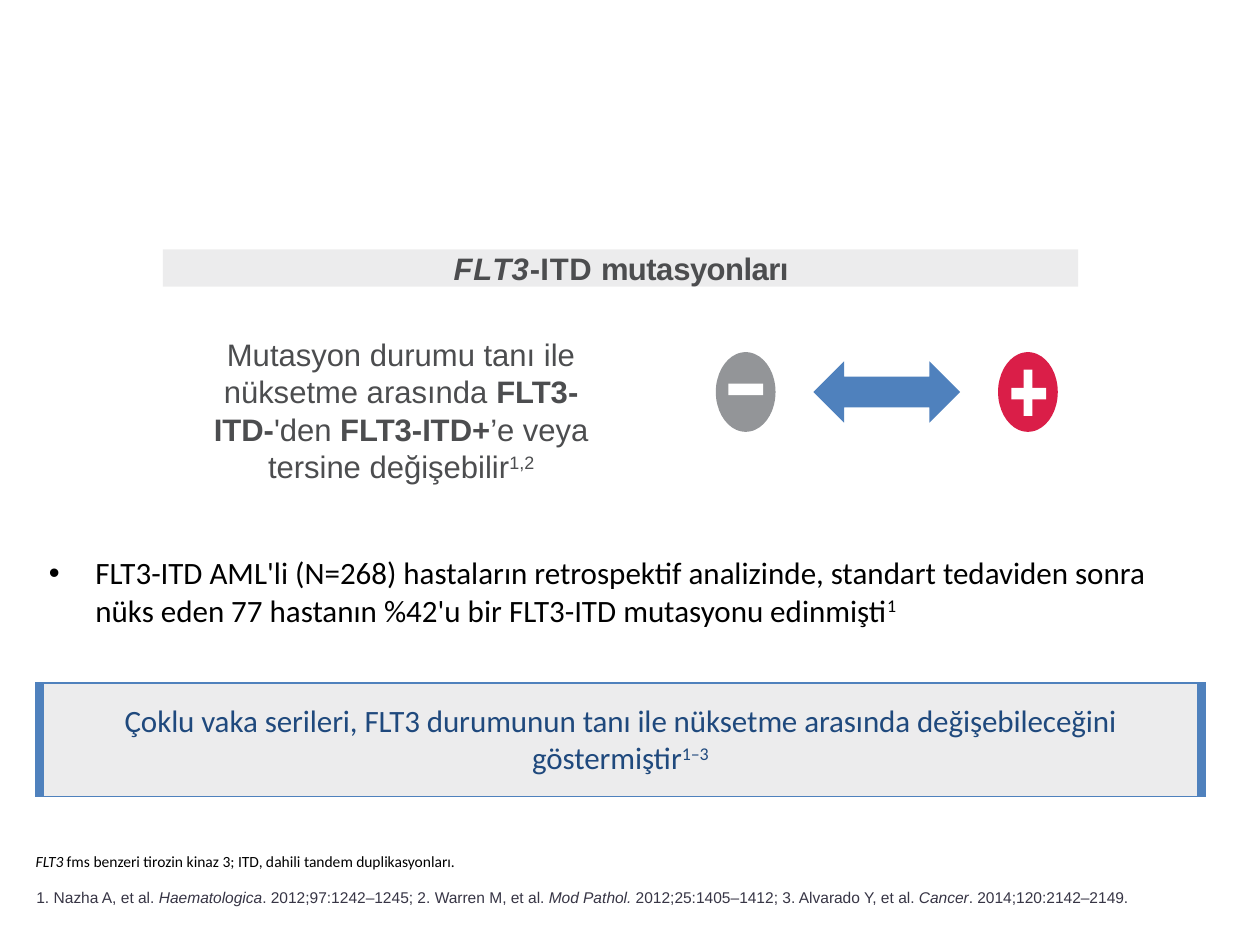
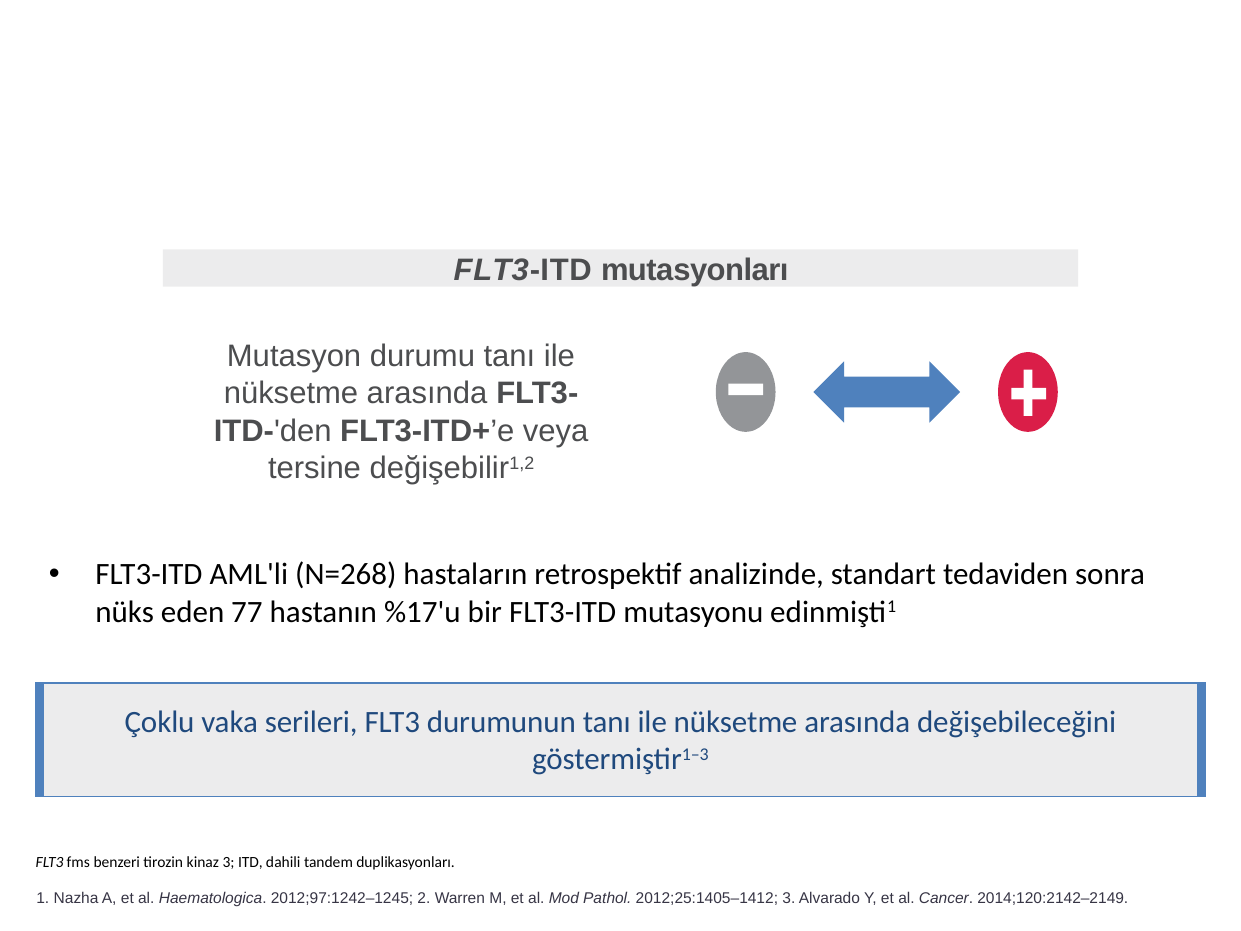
%42'u: %42'u -> %17'u (422, 612)
